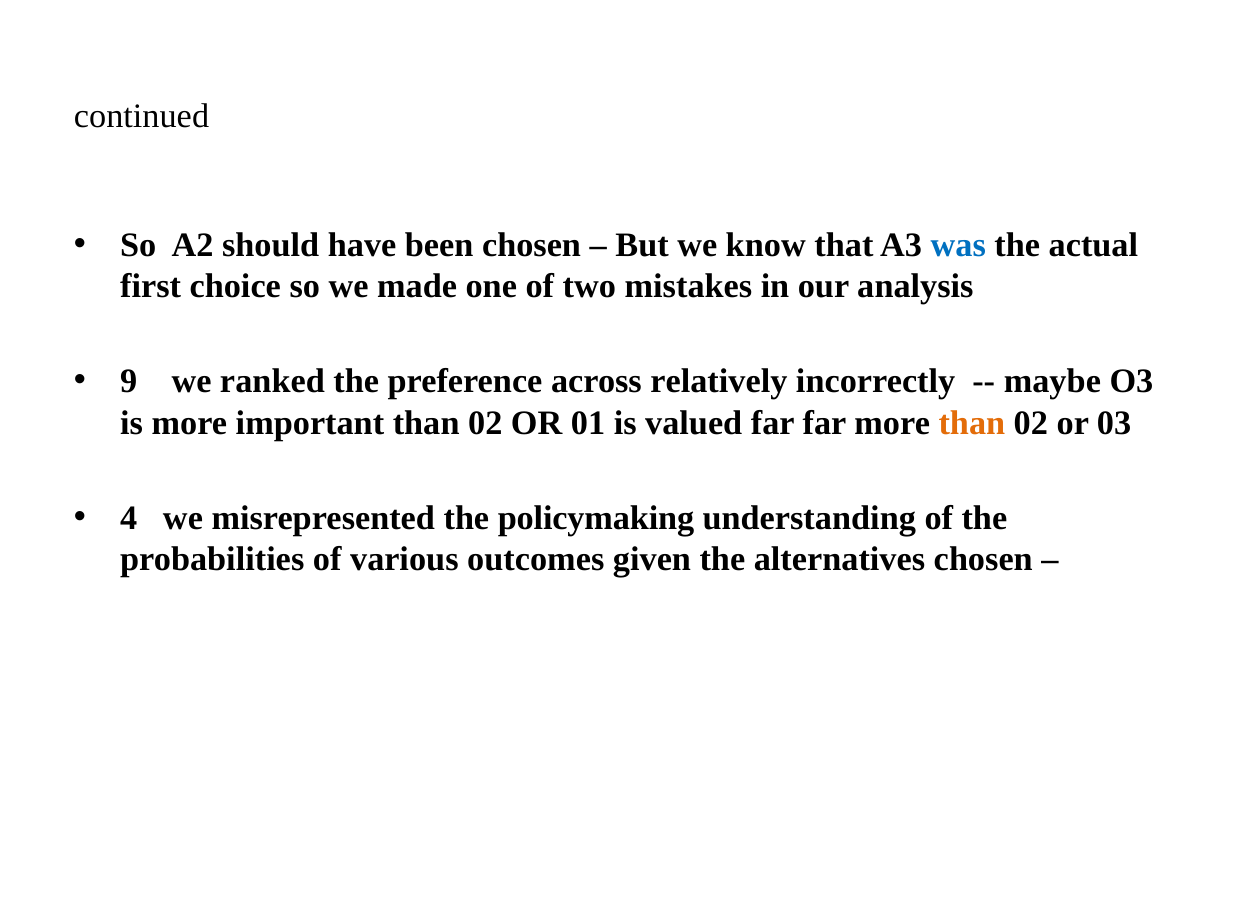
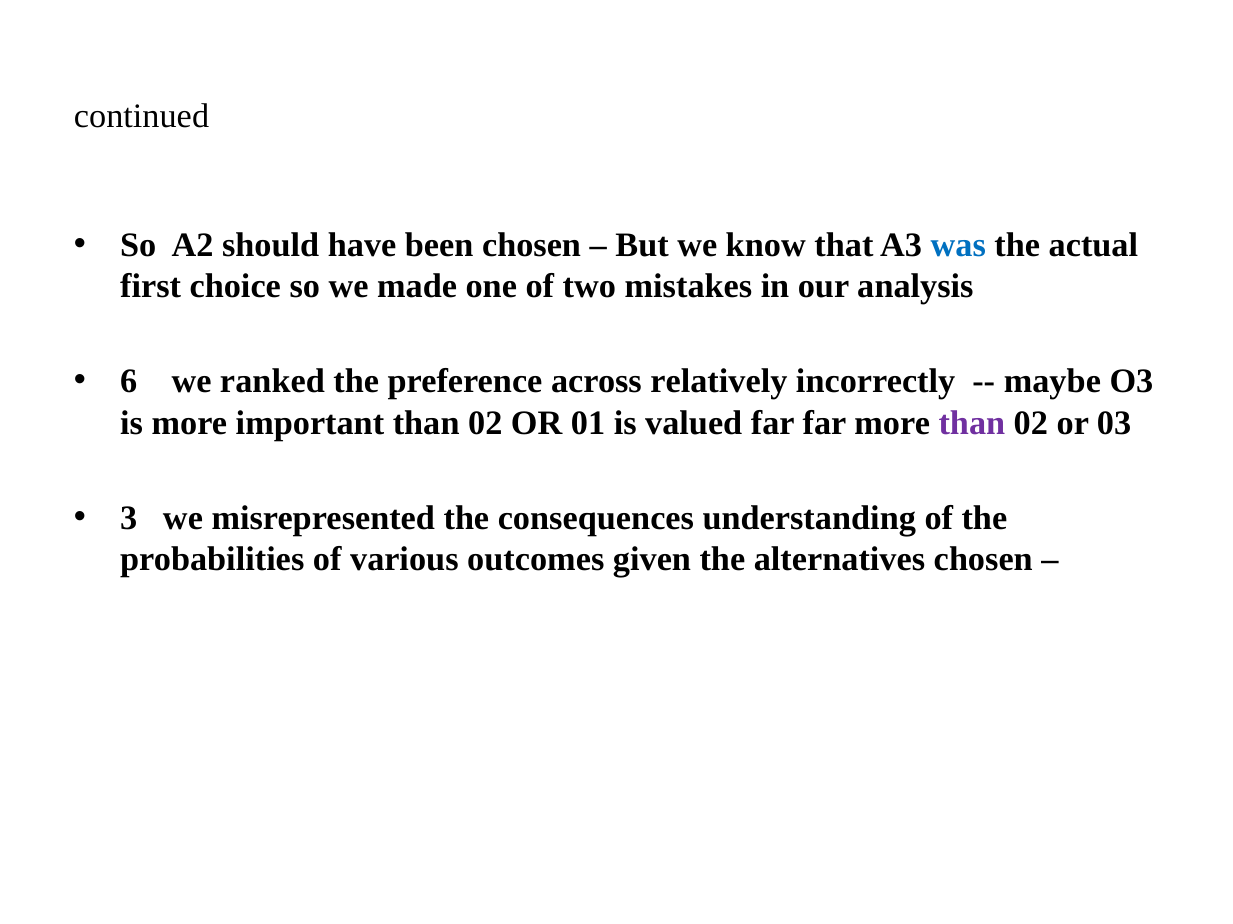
9: 9 -> 6 (129, 382)
than colour: orange -> purple (972, 423)
4: 4 -> 3 (129, 519)
policymaking: policymaking -> consequences (596, 519)
